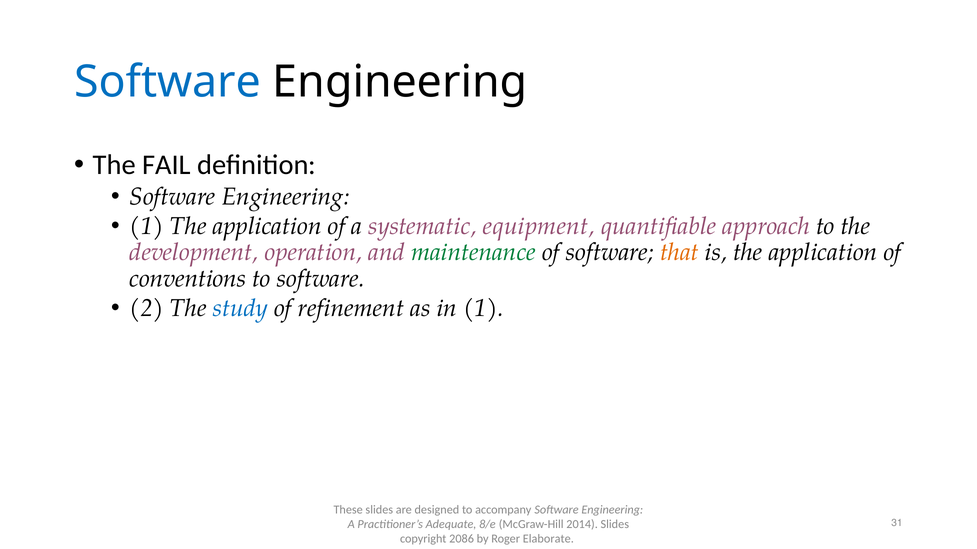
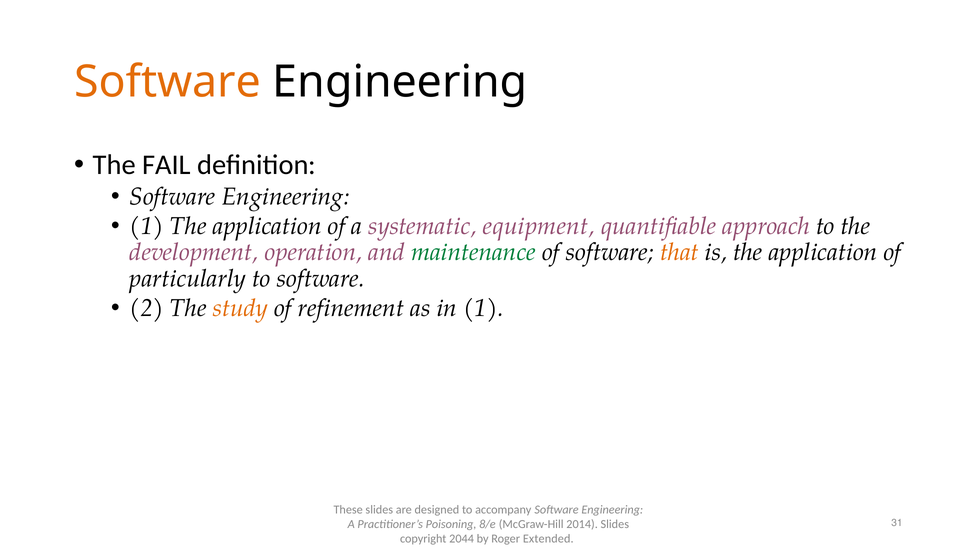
Software colour: blue -> orange (168, 82)
conventions: conventions -> particularly (188, 279)
study colour: blue -> orange (240, 308)
Adequate: Adequate -> Poisoning (451, 525)
2086: 2086 -> 2044 (462, 539)
Elaborate: Elaborate -> Extended (548, 539)
